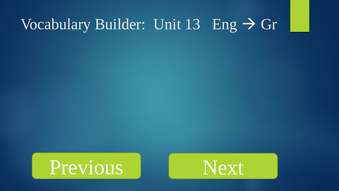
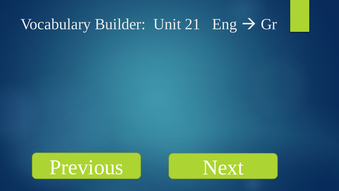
13: 13 -> 21 (193, 24)
